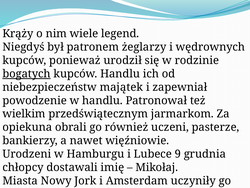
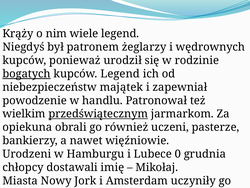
kupców Handlu: Handlu -> Legend (120, 74)
przedświątecznym underline: none -> present (98, 114)
9: 9 -> 0 (178, 154)
